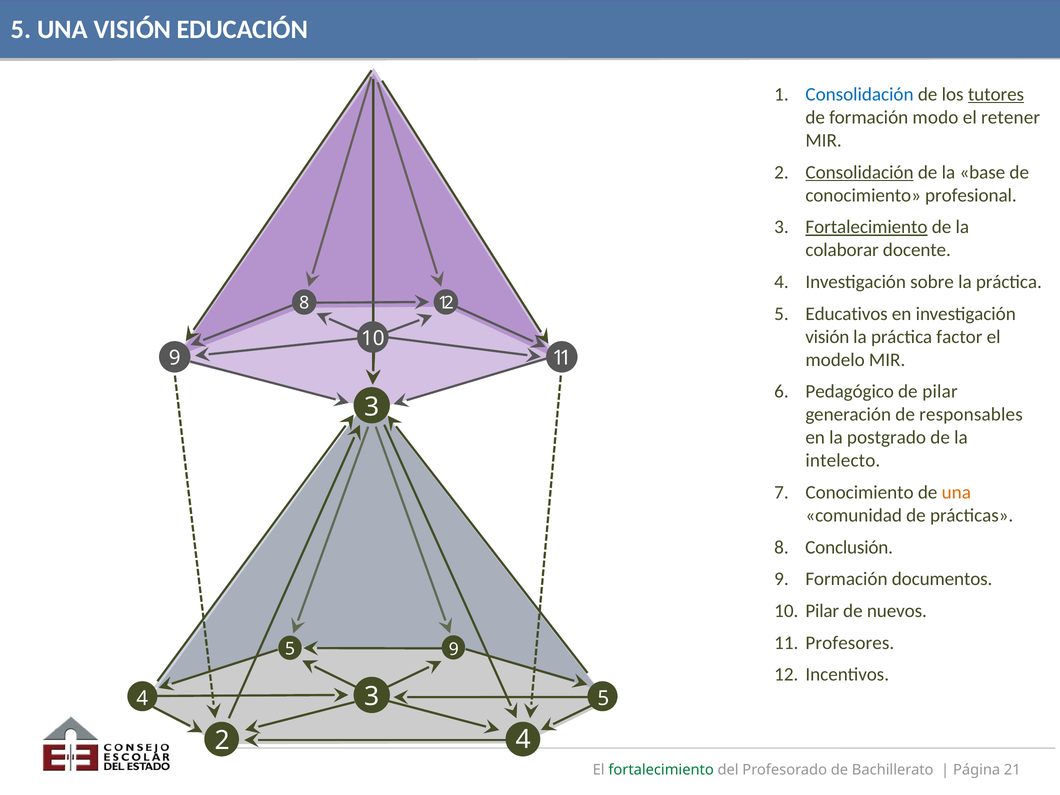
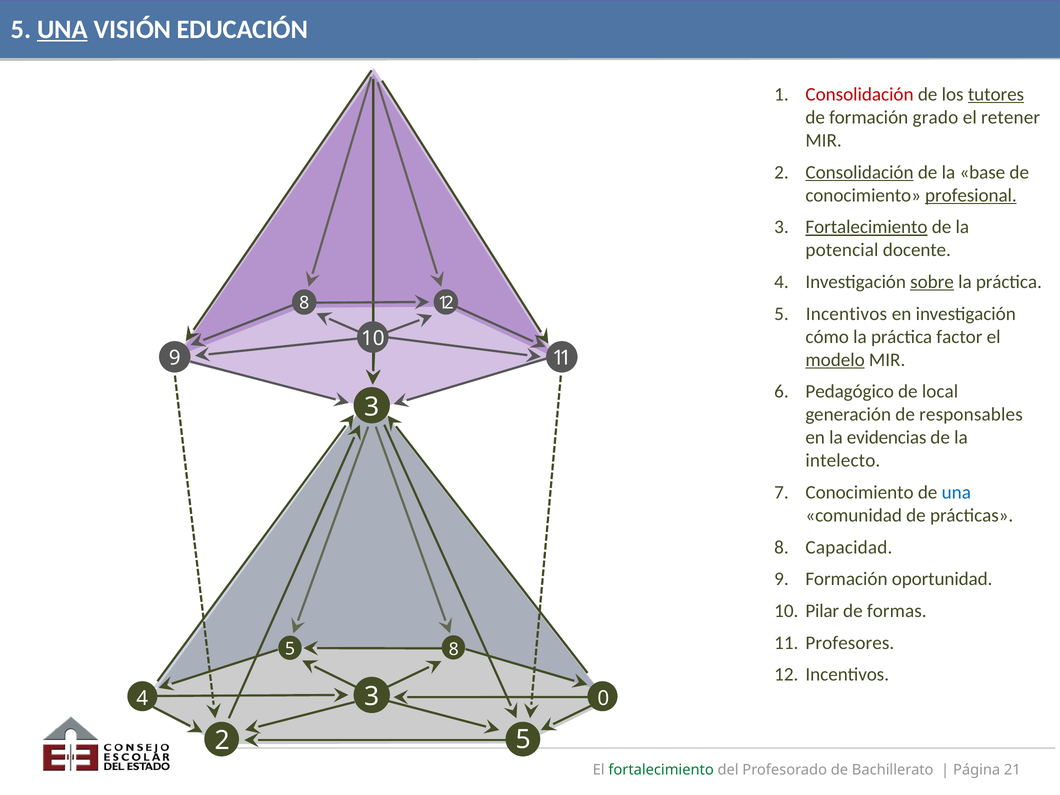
UNA underline: none -> present (62, 29)
Consolidación colour: blue -> red (860, 94)
modo: modo -> grado (935, 117)
profesional underline: none -> present (971, 195)
colaborar: colaborar -> potencial (842, 250)
sobre underline: none -> present (932, 282)
5 Educativos: Educativos -> Incentivos (846, 314)
visión: visión -> cómo (827, 337)
modelo underline: none -> present (835, 360)
de pilar: pilar -> local (940, 392)
postgrado: postgrado -> evidencias (887, 438)
una colour: orange -> blue (956, 492)
Conclusión: Conclusión -> Capacidad (849, 547)
documentos: documentos -> oportunidad (942, 579)
nuevos: nuevos -> formas (897, 611)
5 9: 9 -> 8 (454, 650)
4 5: 5 -> 0 (603, 698)
2 4: 4 -> 5 (523, 740)
